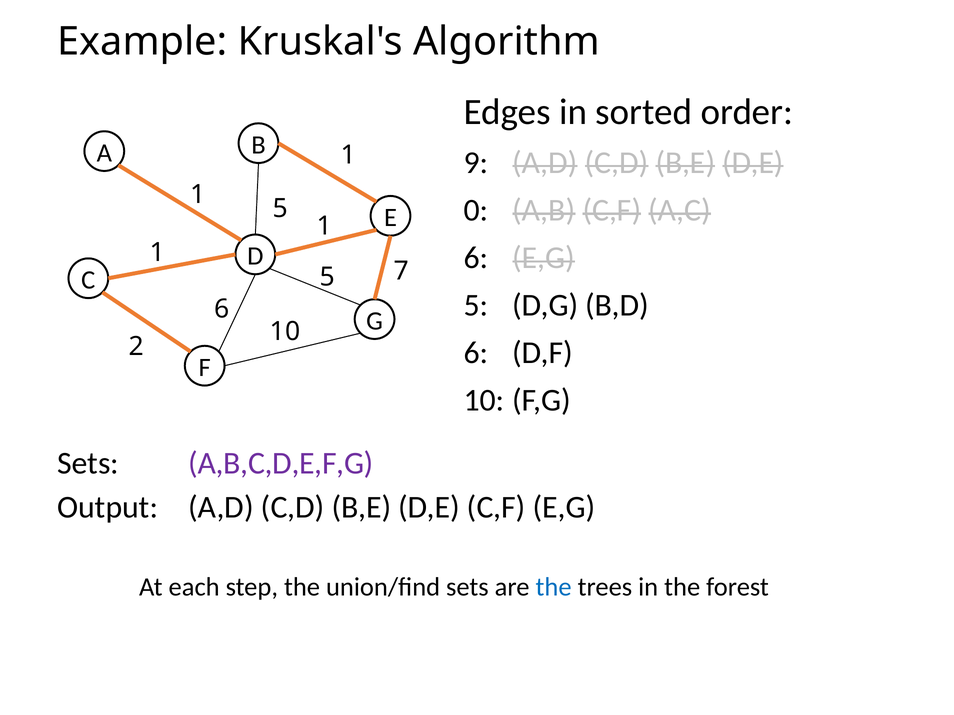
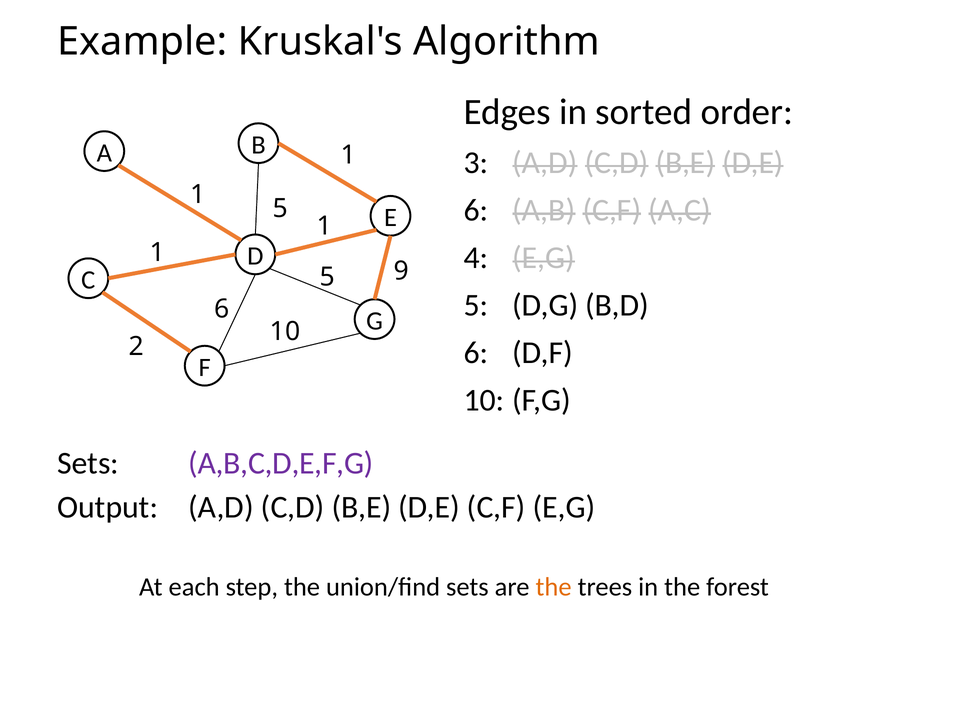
9: 9 -> 3 (476, 163)
0: 0 -> 6 (476, 210)
6: 6 -> 4 (476, 258)
7: 7 -> 9 (401, 271)
the colour: blue -> orange (554, 588)
